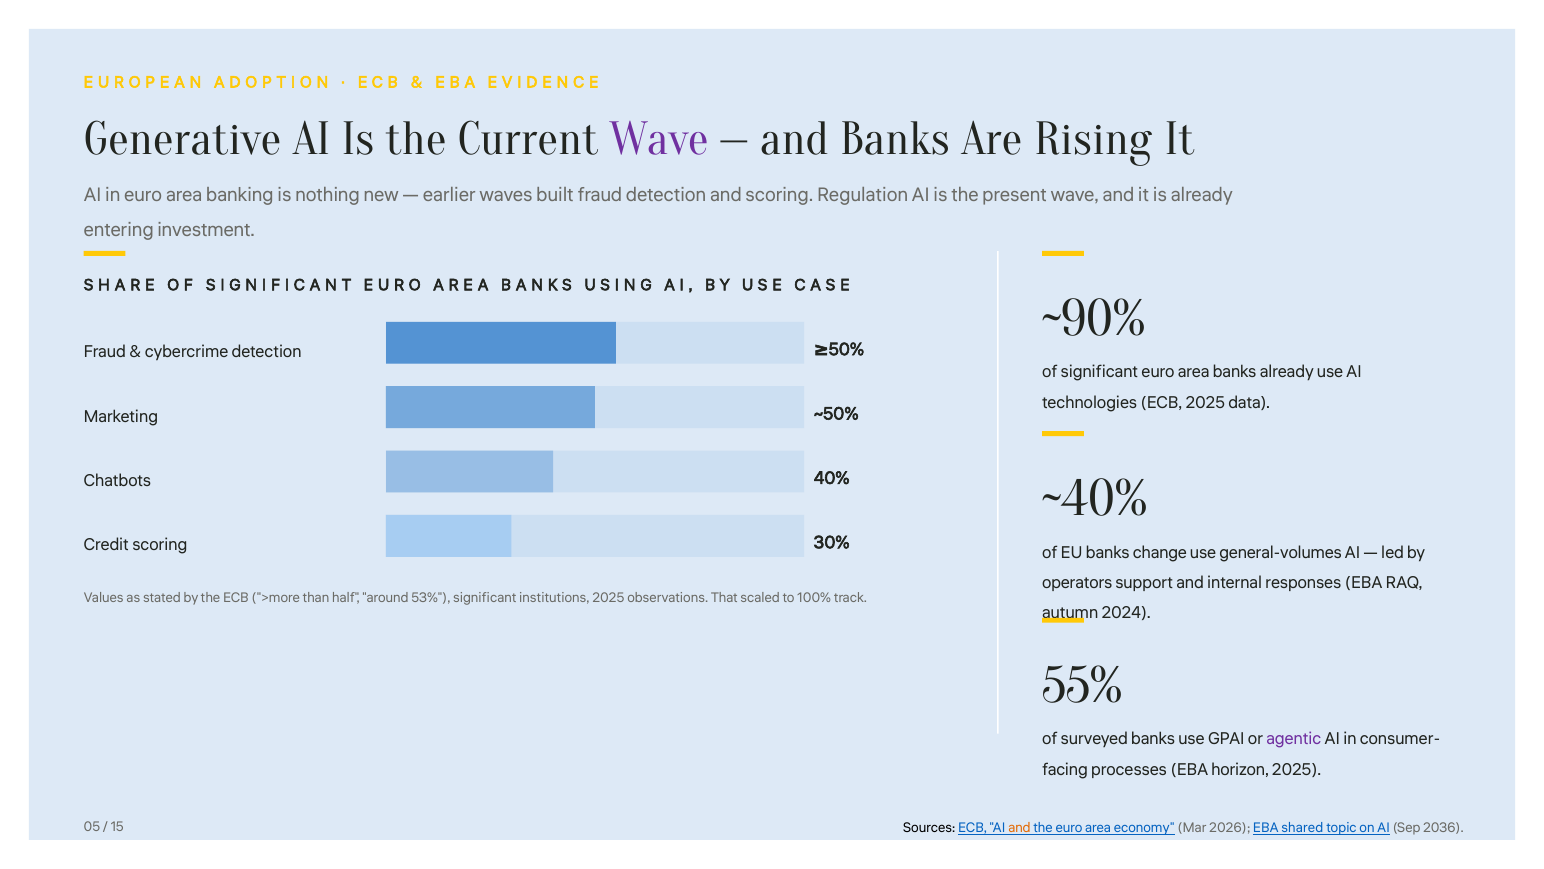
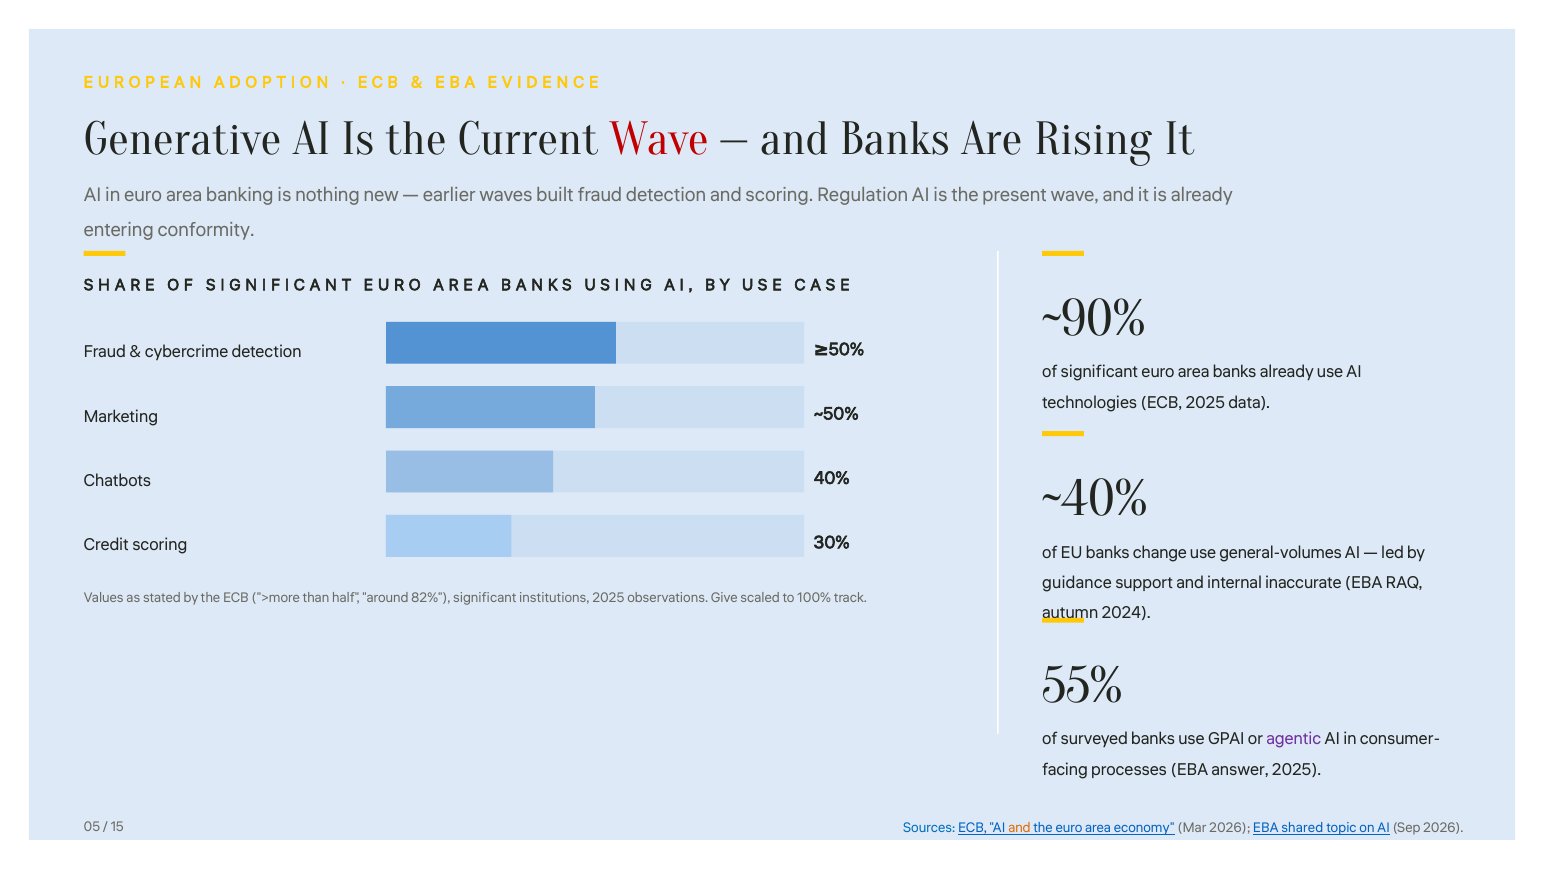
Wave colour: purple -> red (659, 139)
investment: investment -> conformity (206, 230)
operators: operators -> guidance (1077, 583)
responses: responses -> inaccurate (1303, 583)
53%: 53% -> 82% (431, 598)
That: That -> Give (724, 598)
horizon: horizon -> answer (1240, 769)
Sources colour: black -> blue (929, 828)
Sep 2036: 2036 -> 2026 (1443, 828)
